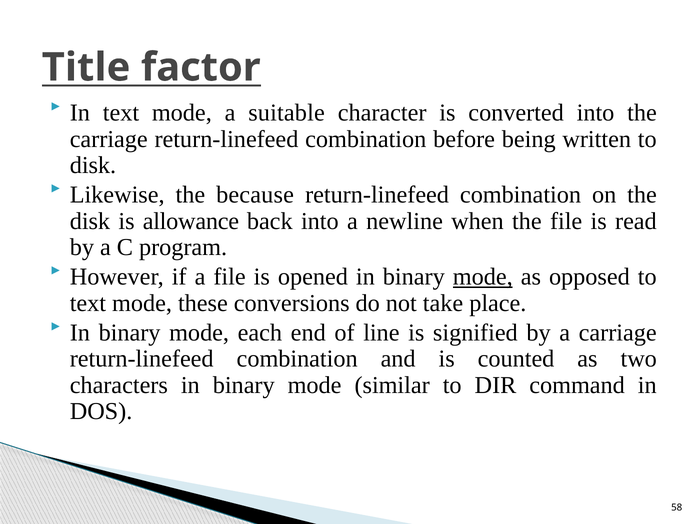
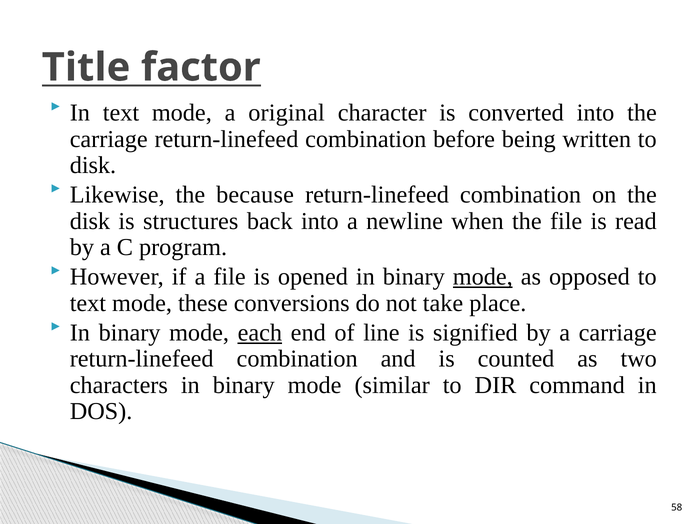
suitable: suitable -> original (287, 113)
allowance: allowance -> structures (191, 221)
each underline: none -> present (260, 333)
